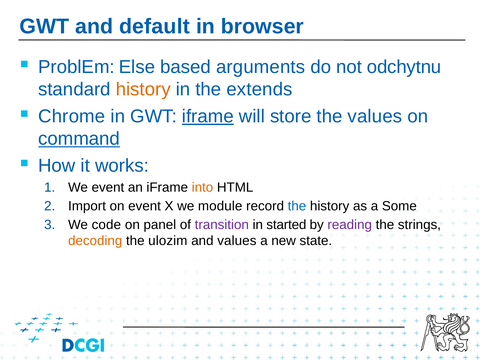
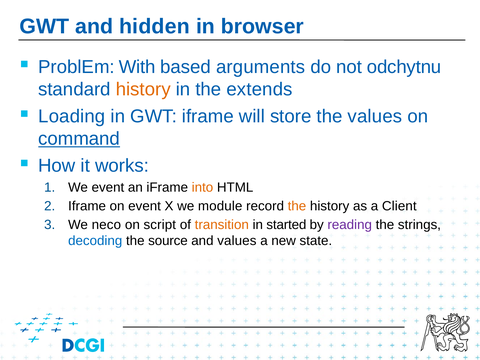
default: default -> hidden (154, 26)
Else: Else -> With (137, 67)
Chrome: Chrome -> Loading (72, 116)
iframe underline: present -> none (208, 116)
Import: Import -> Iframe (87, 206)
the colour: blue -> orange (297, 206)
Some: Some -> Client (399, 206)
code: code -> neco (106, 225)
panel: panel -> script (160, 225)
transition colour: purple -> orange (222, 225)
decoding colour: orange -> blue (95, 241)
ulozim: ulozim -> source (168, 241)
